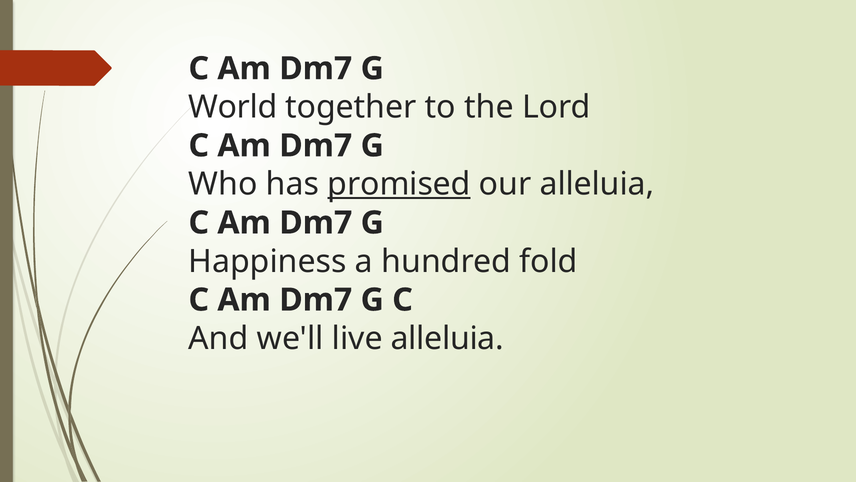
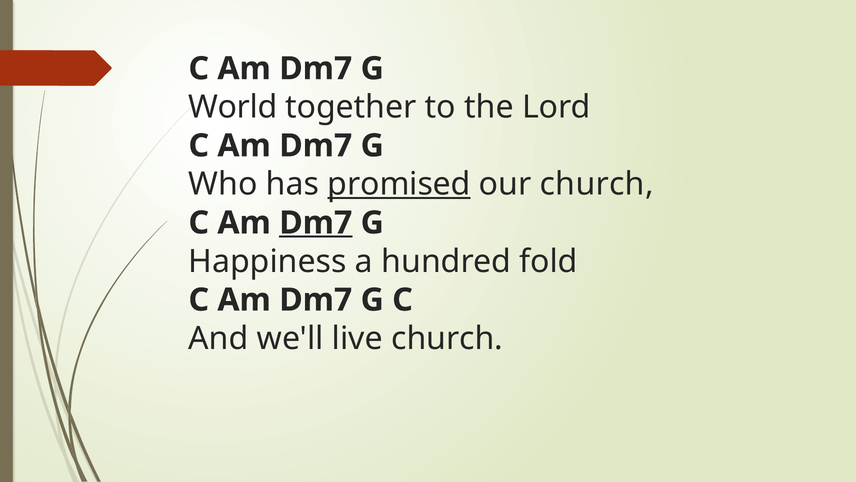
our alleluia: alleluia -> church (597, 184)
Dm7 underline: none -> present (316, 223)
live alleluia: alleluia -> church (447, 338)
